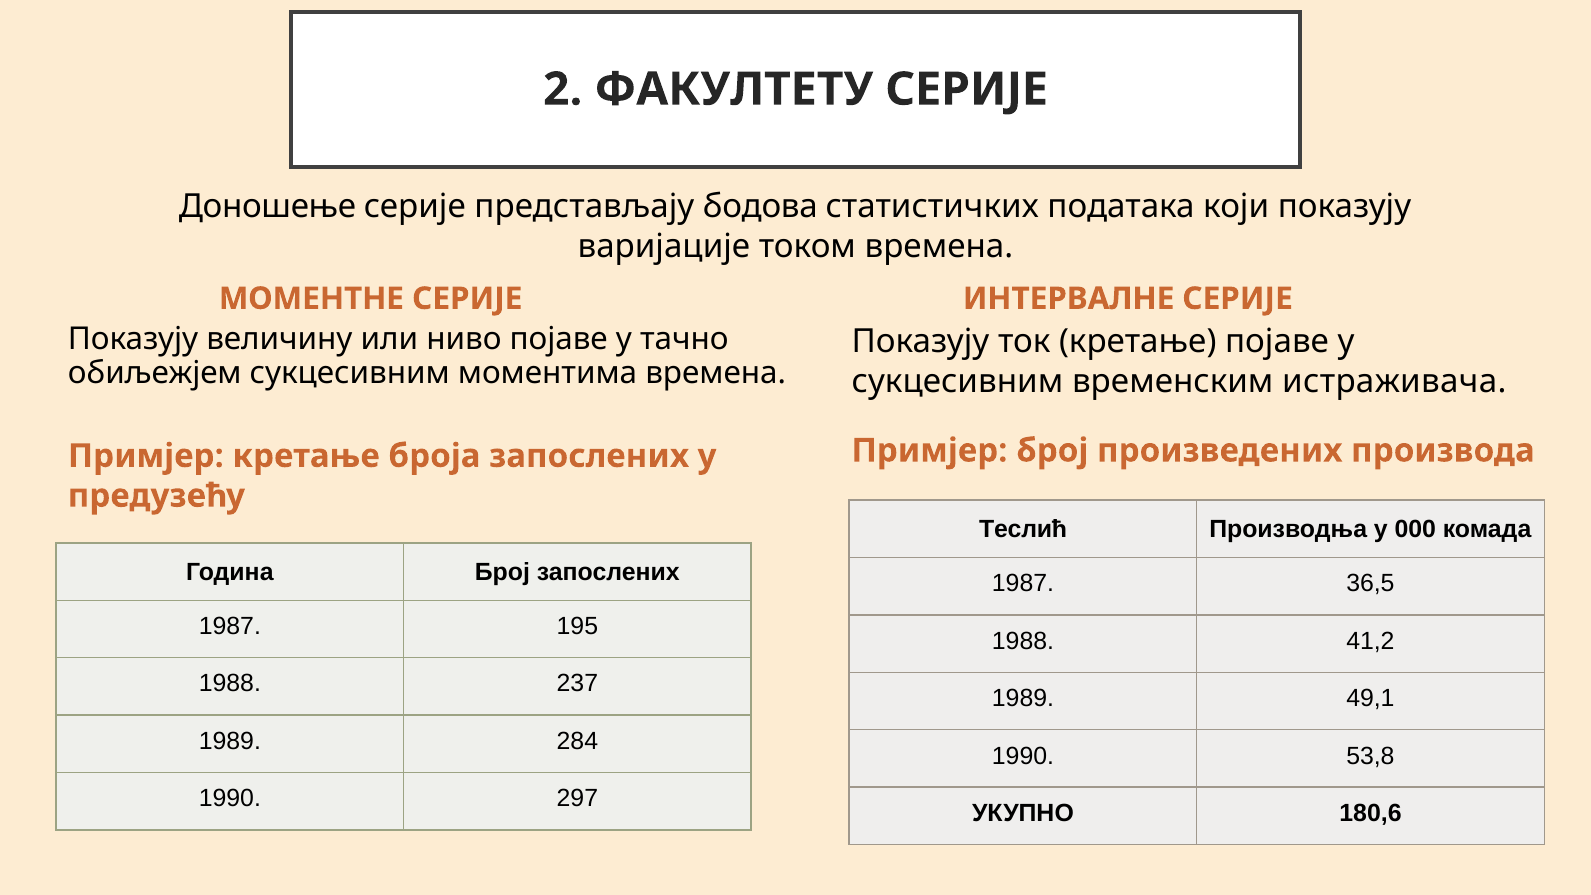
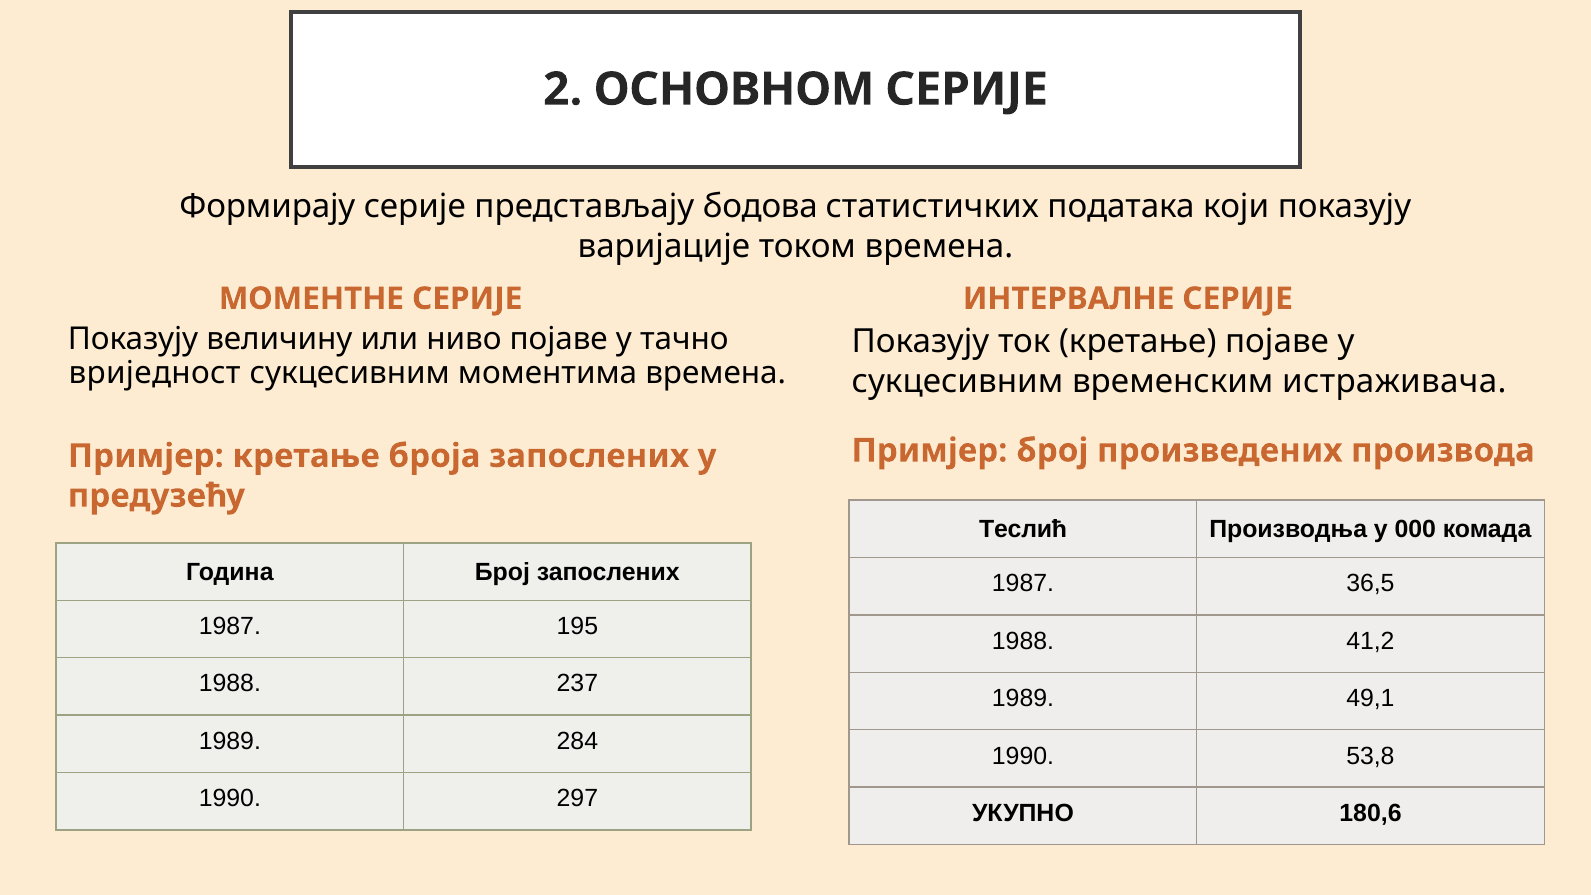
ФАКУЛТЕТУ: ФАКУЛТЕТУ -> ОСНОВНОМ (734, 89)
Доношење: Доношење -> Формирају (267, 207)
обиљежјем: обиљежјем -> вриједност (155, 374)
